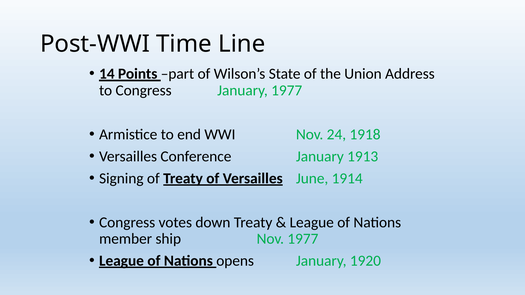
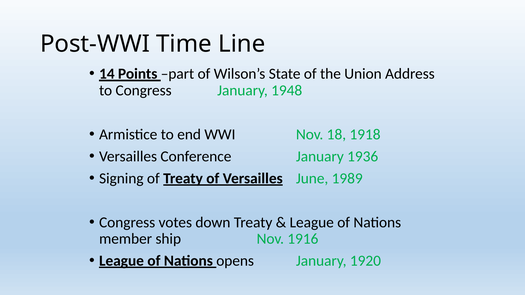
January 1977: 1977 -> 1948 (287, 90)
24: 24 -> 18 (336, 135)
1913: 1913 -> 1936 (363, 157)
1914: 1914 -> 1989 (347, 179)
Nov 1977: 1977 -> 1916 (303, 239)
